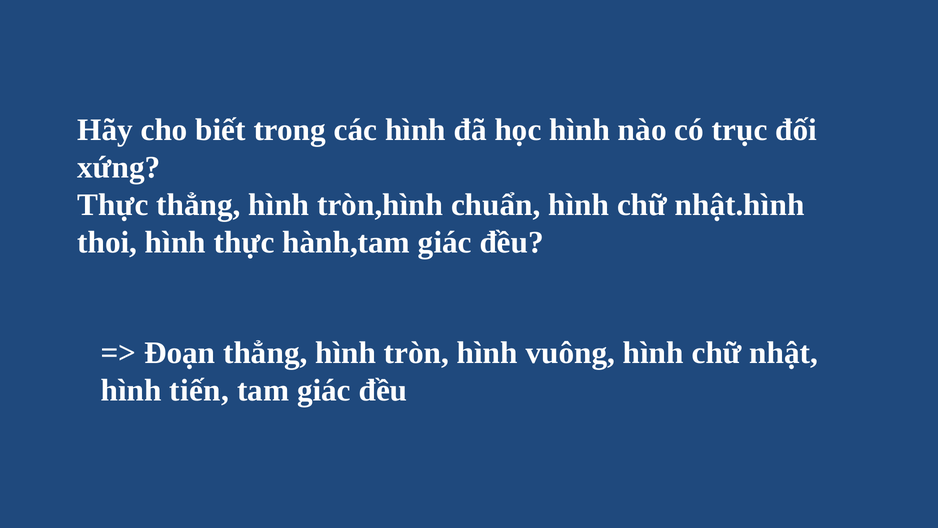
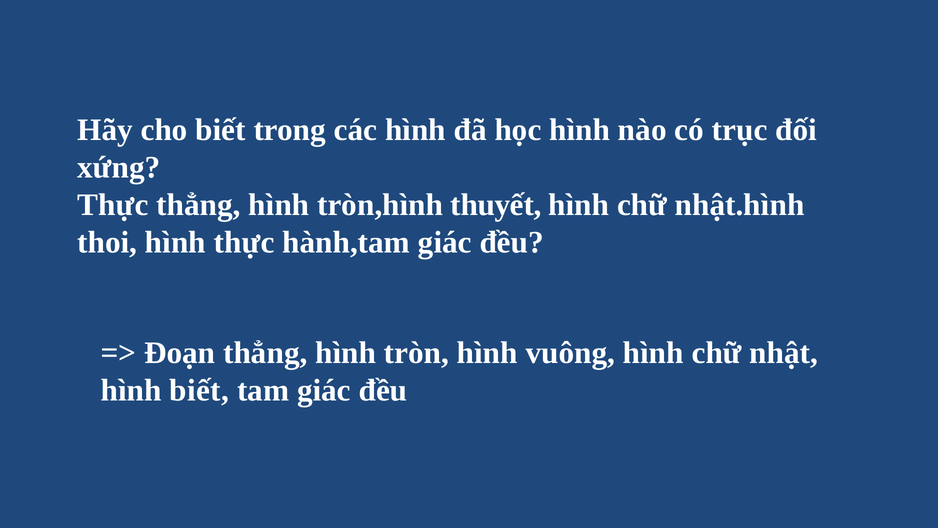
chuẩn: chuẩn -> thuyết (496, 205)
hình tiến: tiến -> biết (199, 390)
